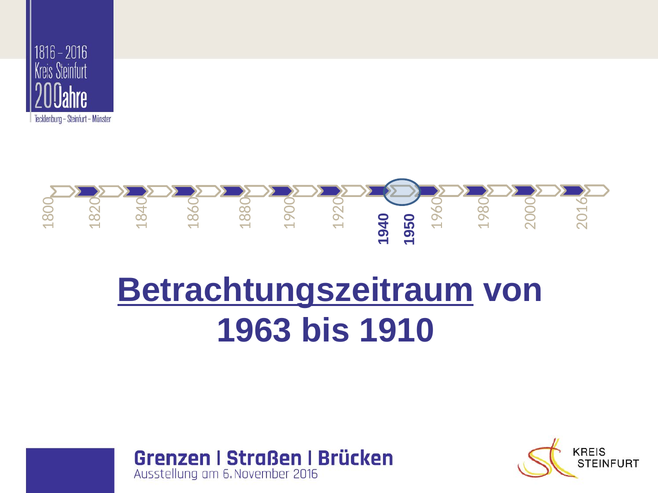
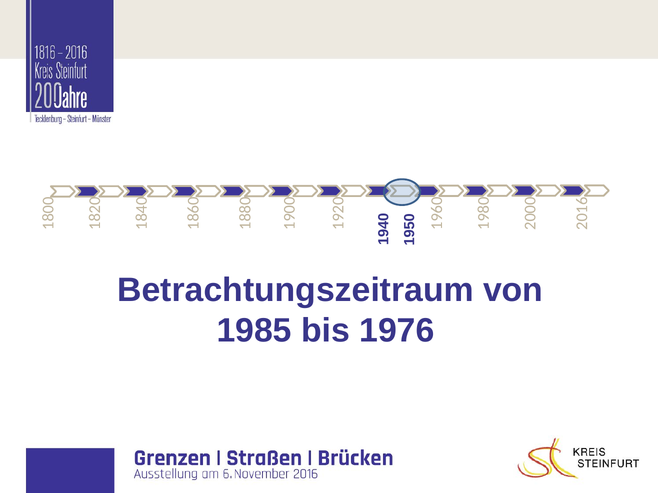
Betrachtungszeitraum underline: present -> none (295, 291)
1963: 1963 -> 1985 (254, 331)
1910: 1910 -> 1976 (397, 331)
